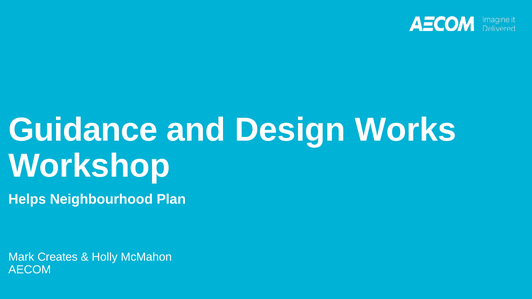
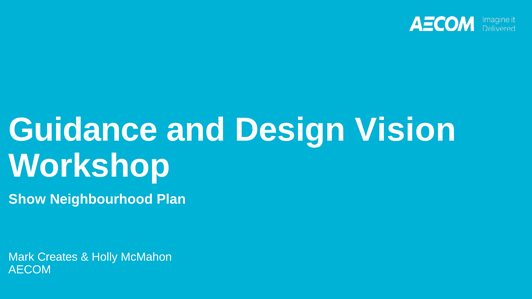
Works: Works -> Vision (405, 130)
Helps: Helps -> Show (27, 199)
